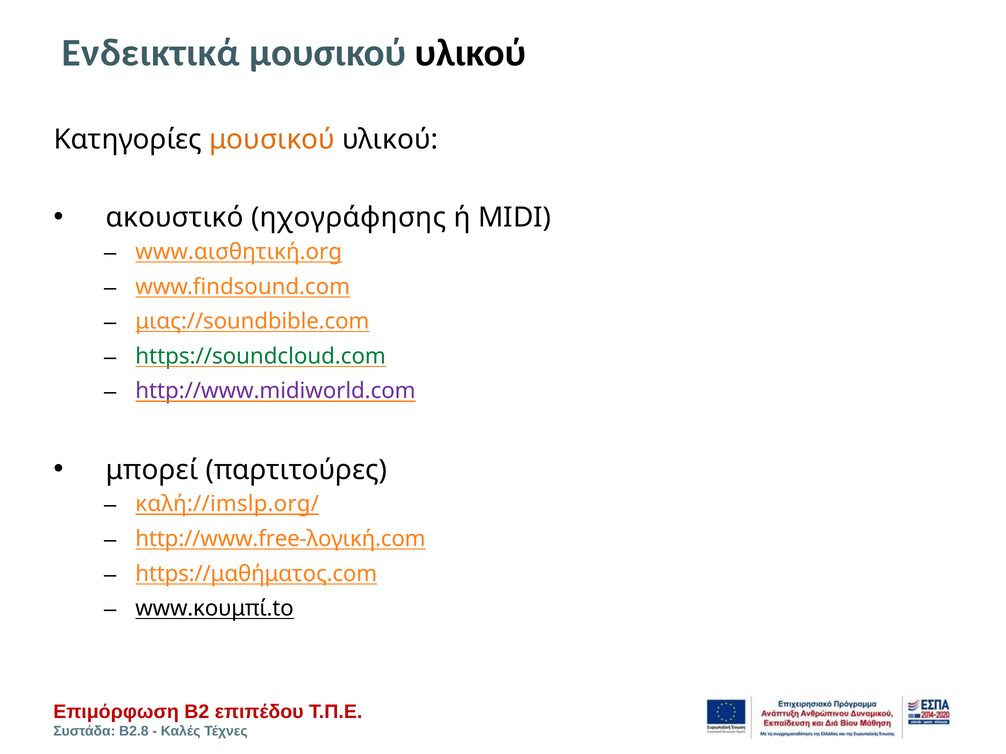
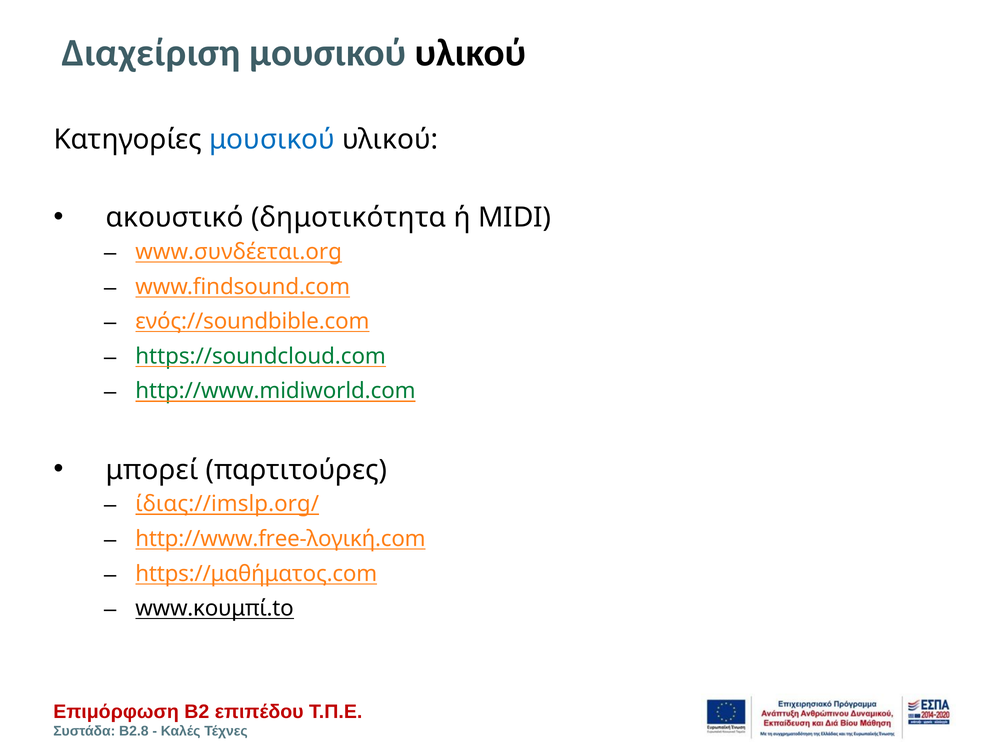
Ενδεικτικά: Ενδεικτικά -> Διαχείριση (151, 53)
μουσικού colour: orange -> blue (272, 140)
ηχογράφησης: ηχογράφησης -> δημοτικότητα (349, 218)
www.αισθητική.org: www.αισθητική.org -> www.συνδέεται.org (239, 252)
μιας://soundbible.com: μιας://soundbible.com -> ενός://soundbible.com (252, 322)
http://www.midiworld.com colour: purple -> green (275, 391)
καλή://imslp.org/: καλή://imslp.org/ -> ίδιας://imslp.org/ (227, 504)
